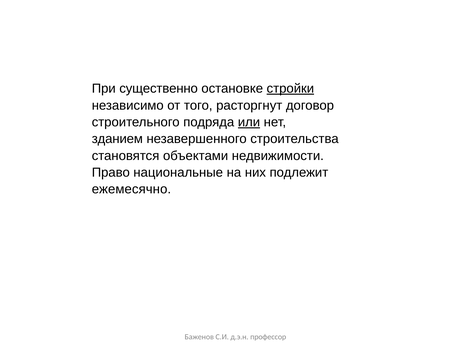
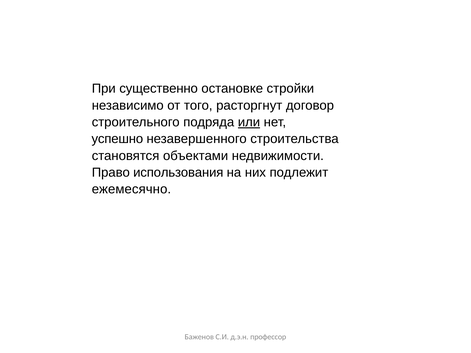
стройки underline: present -> none (290, 89)
зданием: зданием -> успешно (117, 139)
национальные: национальные -> использования (178, 173)
